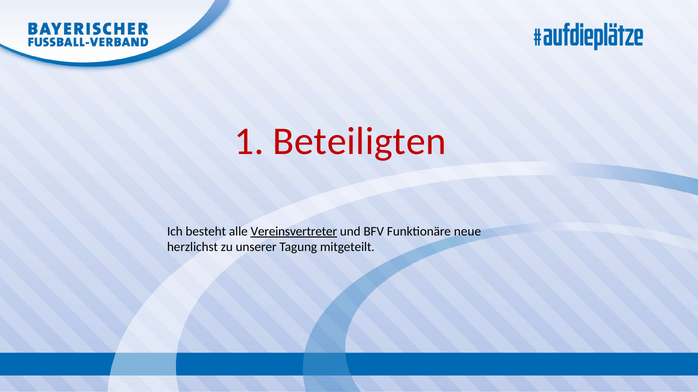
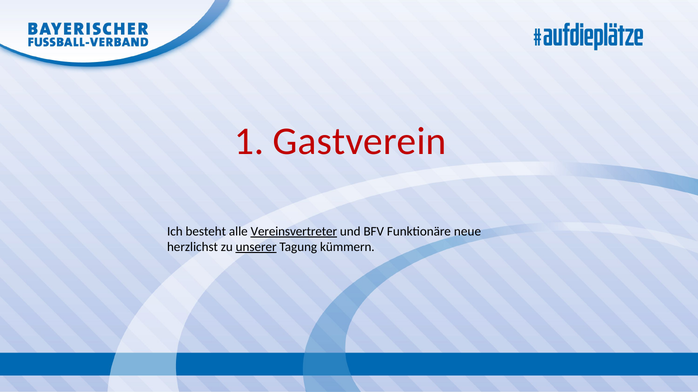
Beteiligten: Beteiligten -> Gastverein (360, 142)
unserer underline: none -> present (256, 247)
mitgeteilt: mitgeteilt -> kümmern (347, 247)
